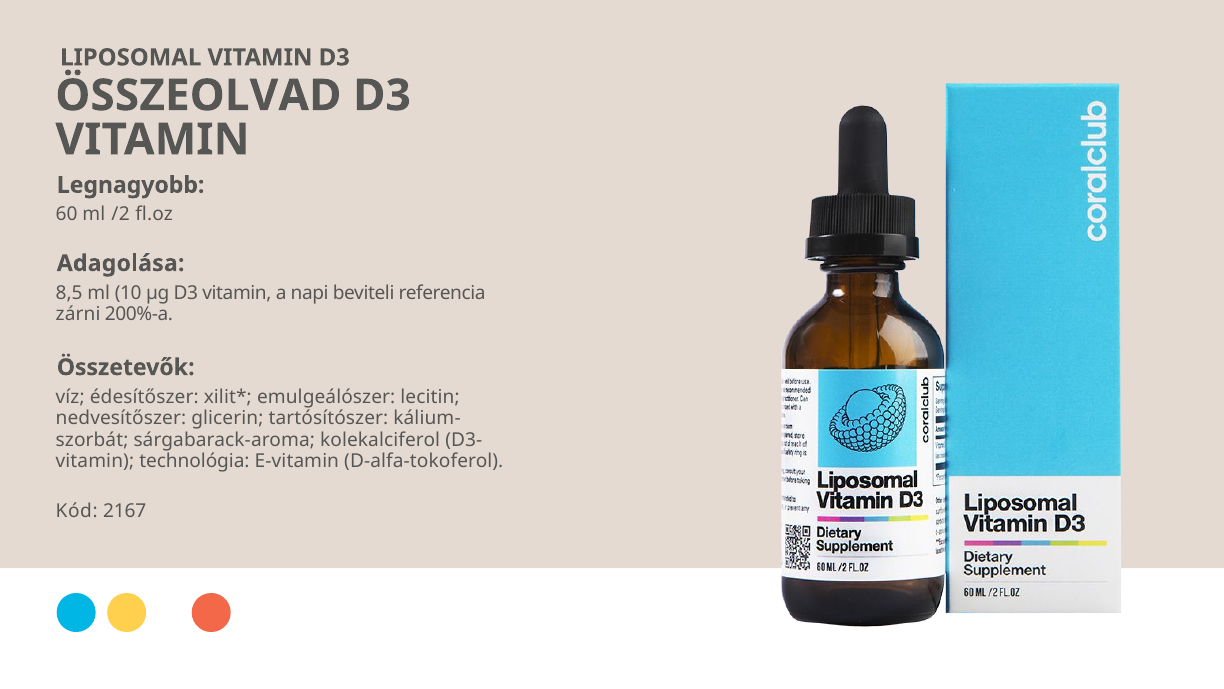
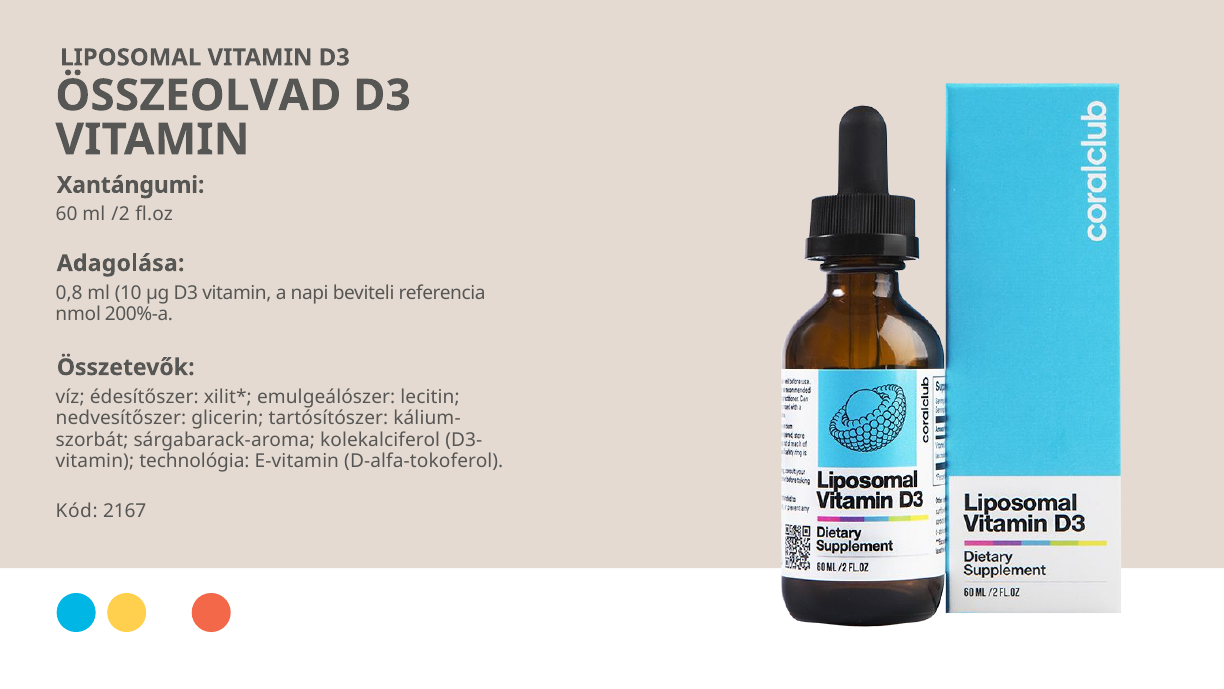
Legnagyobb: Legnagyobb -> Xantángumi (131, 185)
8,5: 8,5 -> 0,8 (69, 293)
zárni: zárni -> nmol (78, 314)
